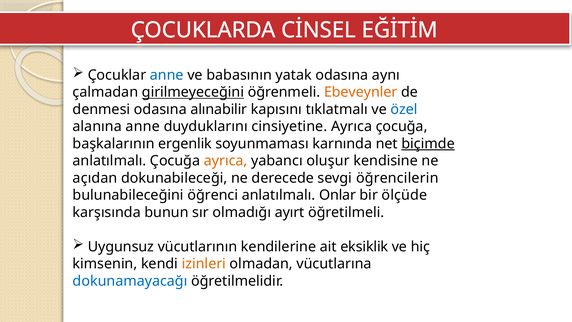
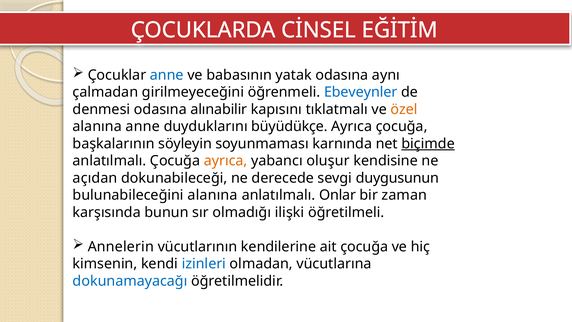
girilmeyeceğini underline: present -> none (193, 92)
Ebeveynler colour: orange -> blue (361, 92)
özel colour: blue -> orange (404, 109)
cinsiyetine: cinsiyetine -> büyüdükçe (289, 126)
ergenlik: ergenlik -> söyleyin (185, 144)
öğrencilerin: öğrencilerin -> duygusunun (397, 178)
bulunabileceğini öğrenci: öğrenci -> alanına (213, 195)
ölçüde: ölçüde -> zaman (404, 195)
ayırt: ayırt -> ilişki (290, 212)
Uygunsuz: Uygunsuz -> Annelerin (121, 247)
ait eksiklik: eksiklik -> çocuğa (364, 247)
izinleri colour: orange -> blue (204, 264)
